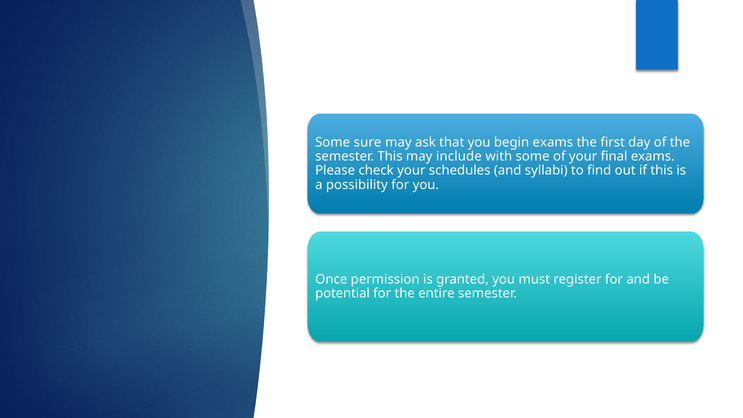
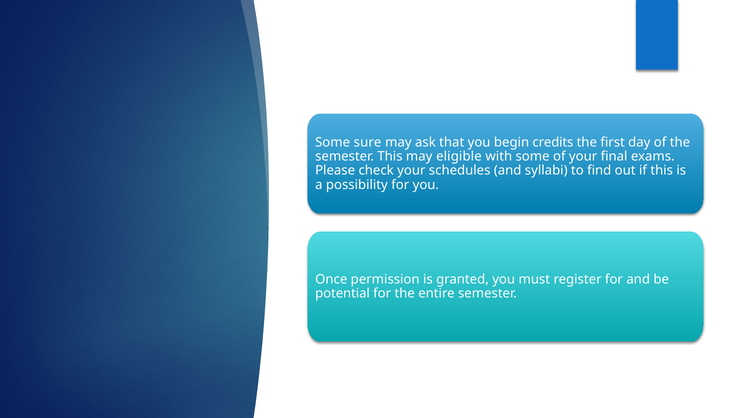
begin exams: exams -> credits (553, 142)
include: include -> eligible (459, 156)
